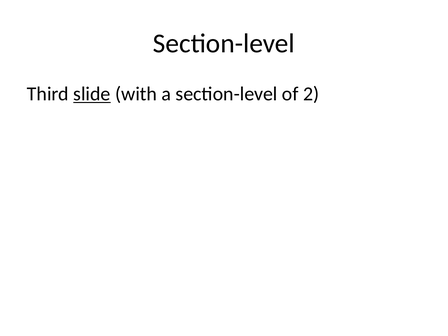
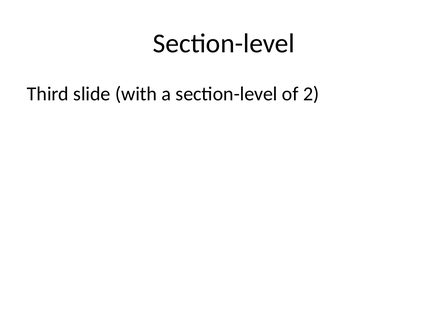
slide underline: present -> none (92, 94)
